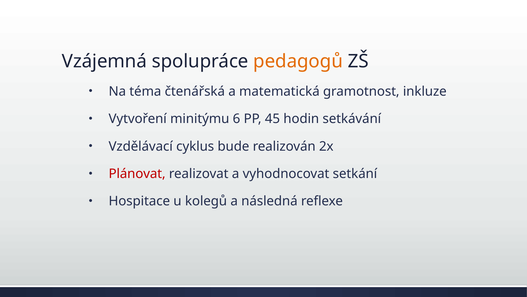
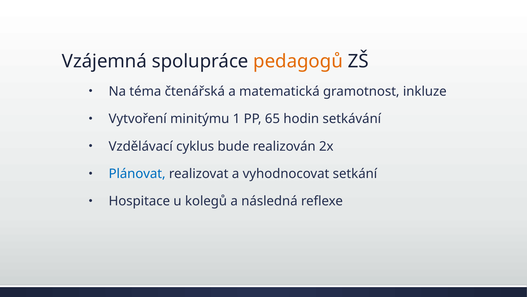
6: 6 -> 1 (237, 119)
45: 45 -> 65 (272, 119)
Plánovat colour: red -> blue (137, 173)
